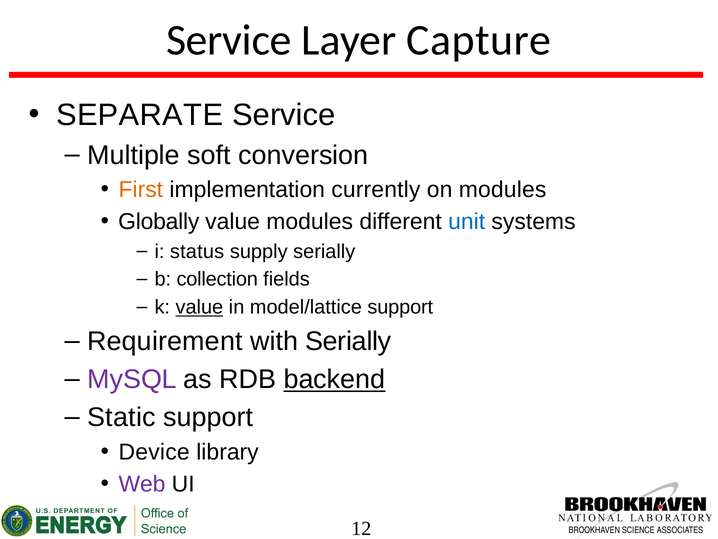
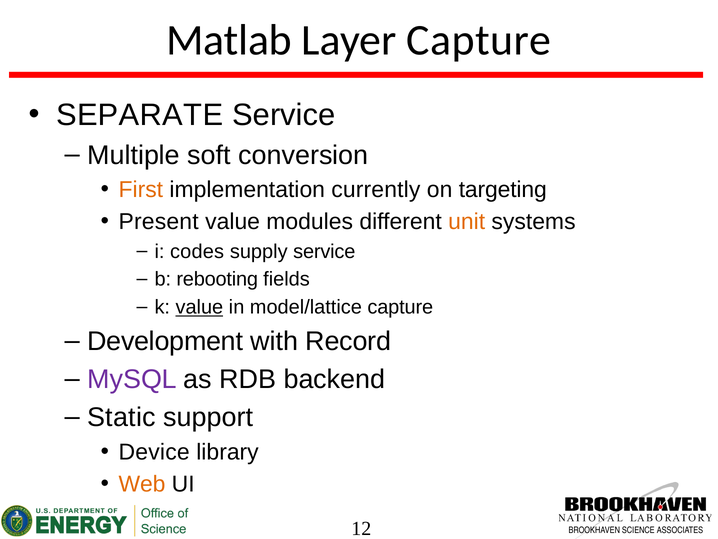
Service: Service -> Matlab (229, 40)
on modules: modules -> targeting (503, 189)
Globally: Globally -> Present (159, 222)
unit colour: blue -> orange (467, 222)
status: status -> codes (197, 251)
supply serially: serially -> service (324, 251)
collection: collection -> rebooting (217, 279)
model/lattice support: support -> capture (400, 307)
Requirement: Requirement -> Development (165, 341)
with Serially: Serially -> Record (348, 341)
backend underline: present -> none (334, 379)
Web colour: purple -> orange (142, 484)
